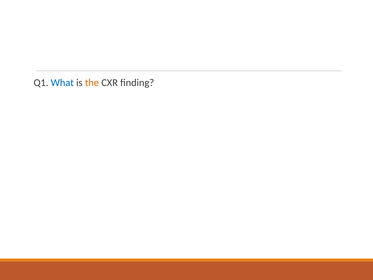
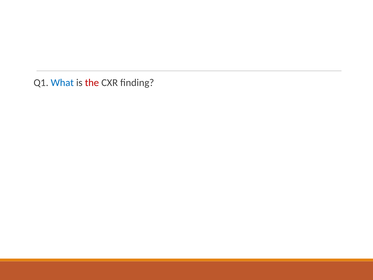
the colour: orange -> red (92, 83)
